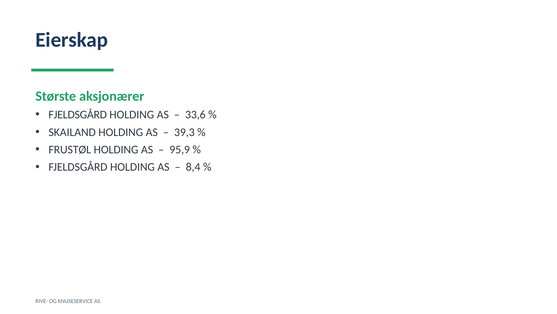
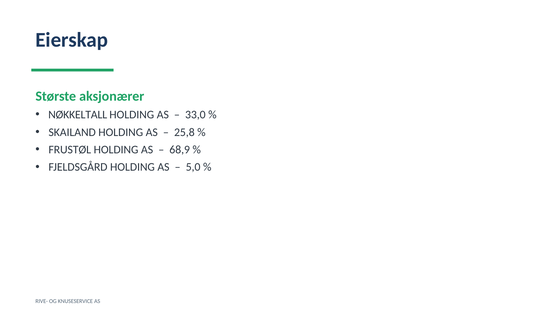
FJELDSGÅRD: FJELDSGÅRD -> NØKKELTALL (78, 115)
33,6: 33,6 -> 33,0 (195, 115)
39,3: 39,3 -> 25,8 (184, 132)
95,9: 95,9 -> 68,9 (180, 149)
8,4: 8,4 -> 5,0 (193, 167)
